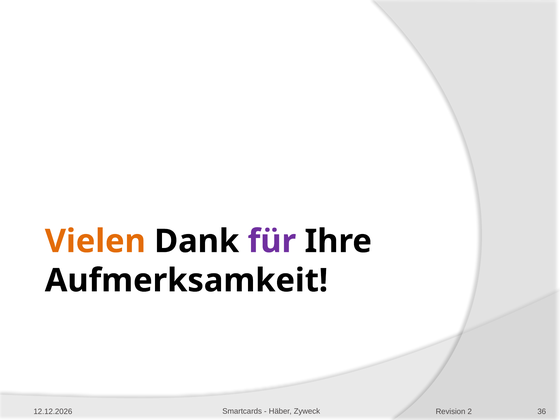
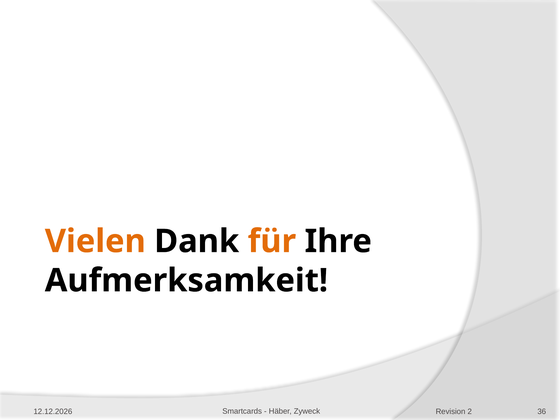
für colour: purple -> orange (272, 241)
